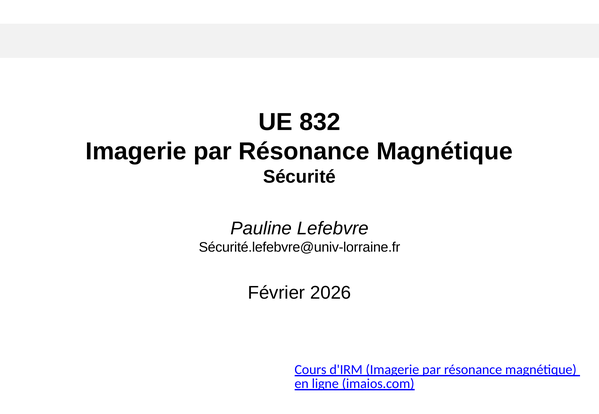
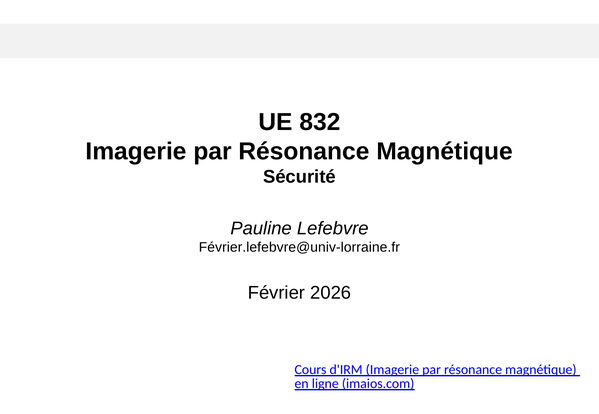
Sécurité.lefebvre@univ-lorraine.fr: Sécurité.lefebvre@univ-lorraine.fr -> Février.lefebvre@univ-lorraine.fr (299, 248)
